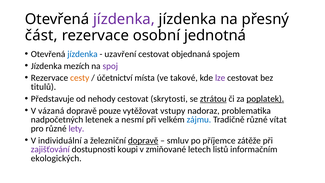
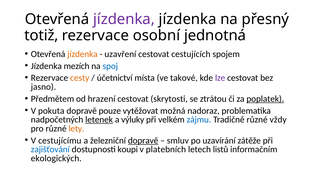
část: část -> totiž (41, 35)
jízdenka colour: blue -> orange (82, 54)
objednaná: objednaná -> cestujících (191, 54)
spoj colour: purple -> blue (110, 66)
titulů: titulů -> jasno (43, 87)
Představuje: Představuje -> Předmětem (52, 99)
nehody: nehody -> hrazení (102, 99)
ztrátou underline: present -> none (213, 99)
vázaná: vázaná -> pokuta (51, 111)
vstupy: vstupy -> možná (173, 111)
letenek underline: none -> present (99, 120)
nesmí: nesmí -> výluky (133, 120)
vítat: vítat -> vždy (278, 120)
lety colour: purple -> orange (76, 128)
individuální: individuální -> cestujícímu (60, 140)
příjemce: příjemce -> uzavírání (219, 140)
zajišťování colour: purple -> blue (50, 149)
zmiňované: zmiňované -> platebních (166, 149)
